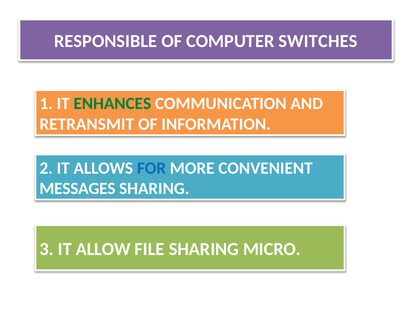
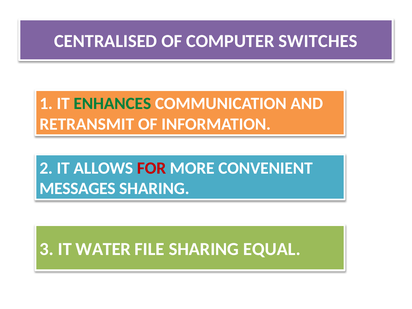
RESPONSIBLE: RESPONSIBLE -> CENTRALISED (106, 41)
FOR colour: blue -> red (151, 168)
ALLOW: ALLOW -> WATER (103, 249)
MICRO: MICRO -> EQUAL (272, 249)
